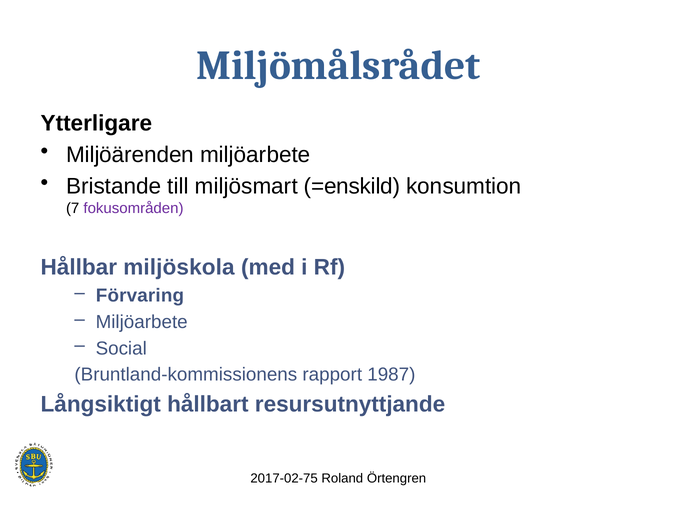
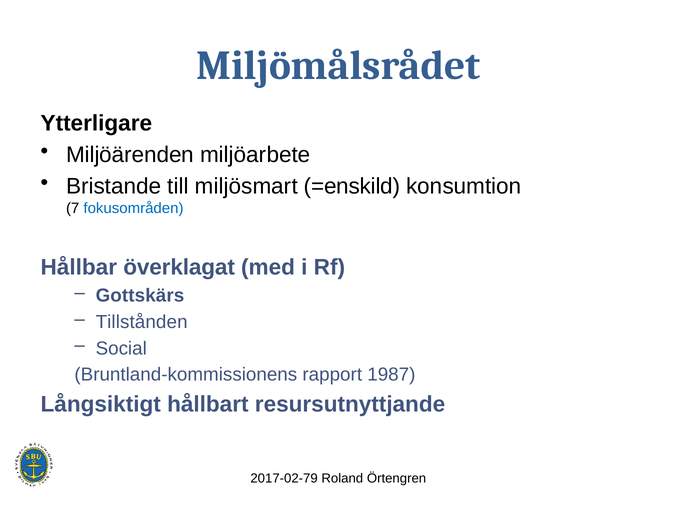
fokusområden colour: purple -> blue (134, 209)
miljöskola: miljöskola -> överklagat (179, 268)
Förvaring: Förvaring -> Gottskärs (140, 296)
Miljöarbete: Miljöarbete -> Tillstånden (142, 323)
2017-02-75: 2017-02-75 -> 2017-02-79 (284, 479)
